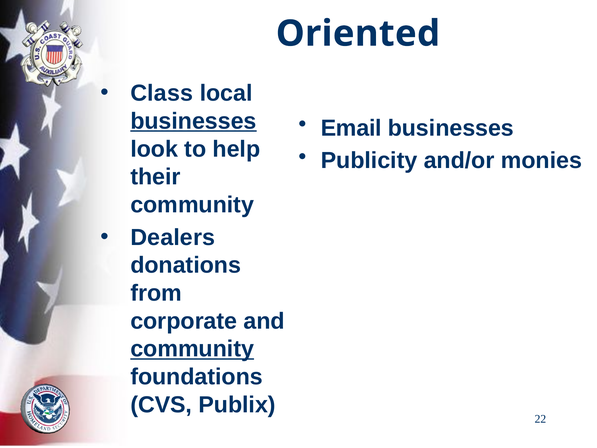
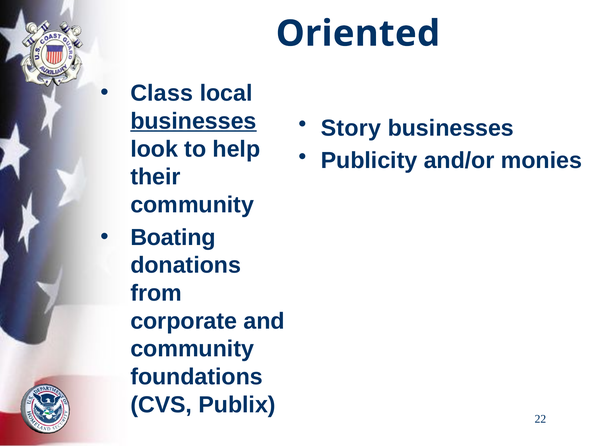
Email: Email -> Story (351, 128)
Dealers: Dealers -> Boating (173, 237)
community underline: present -> none (192, 349)
